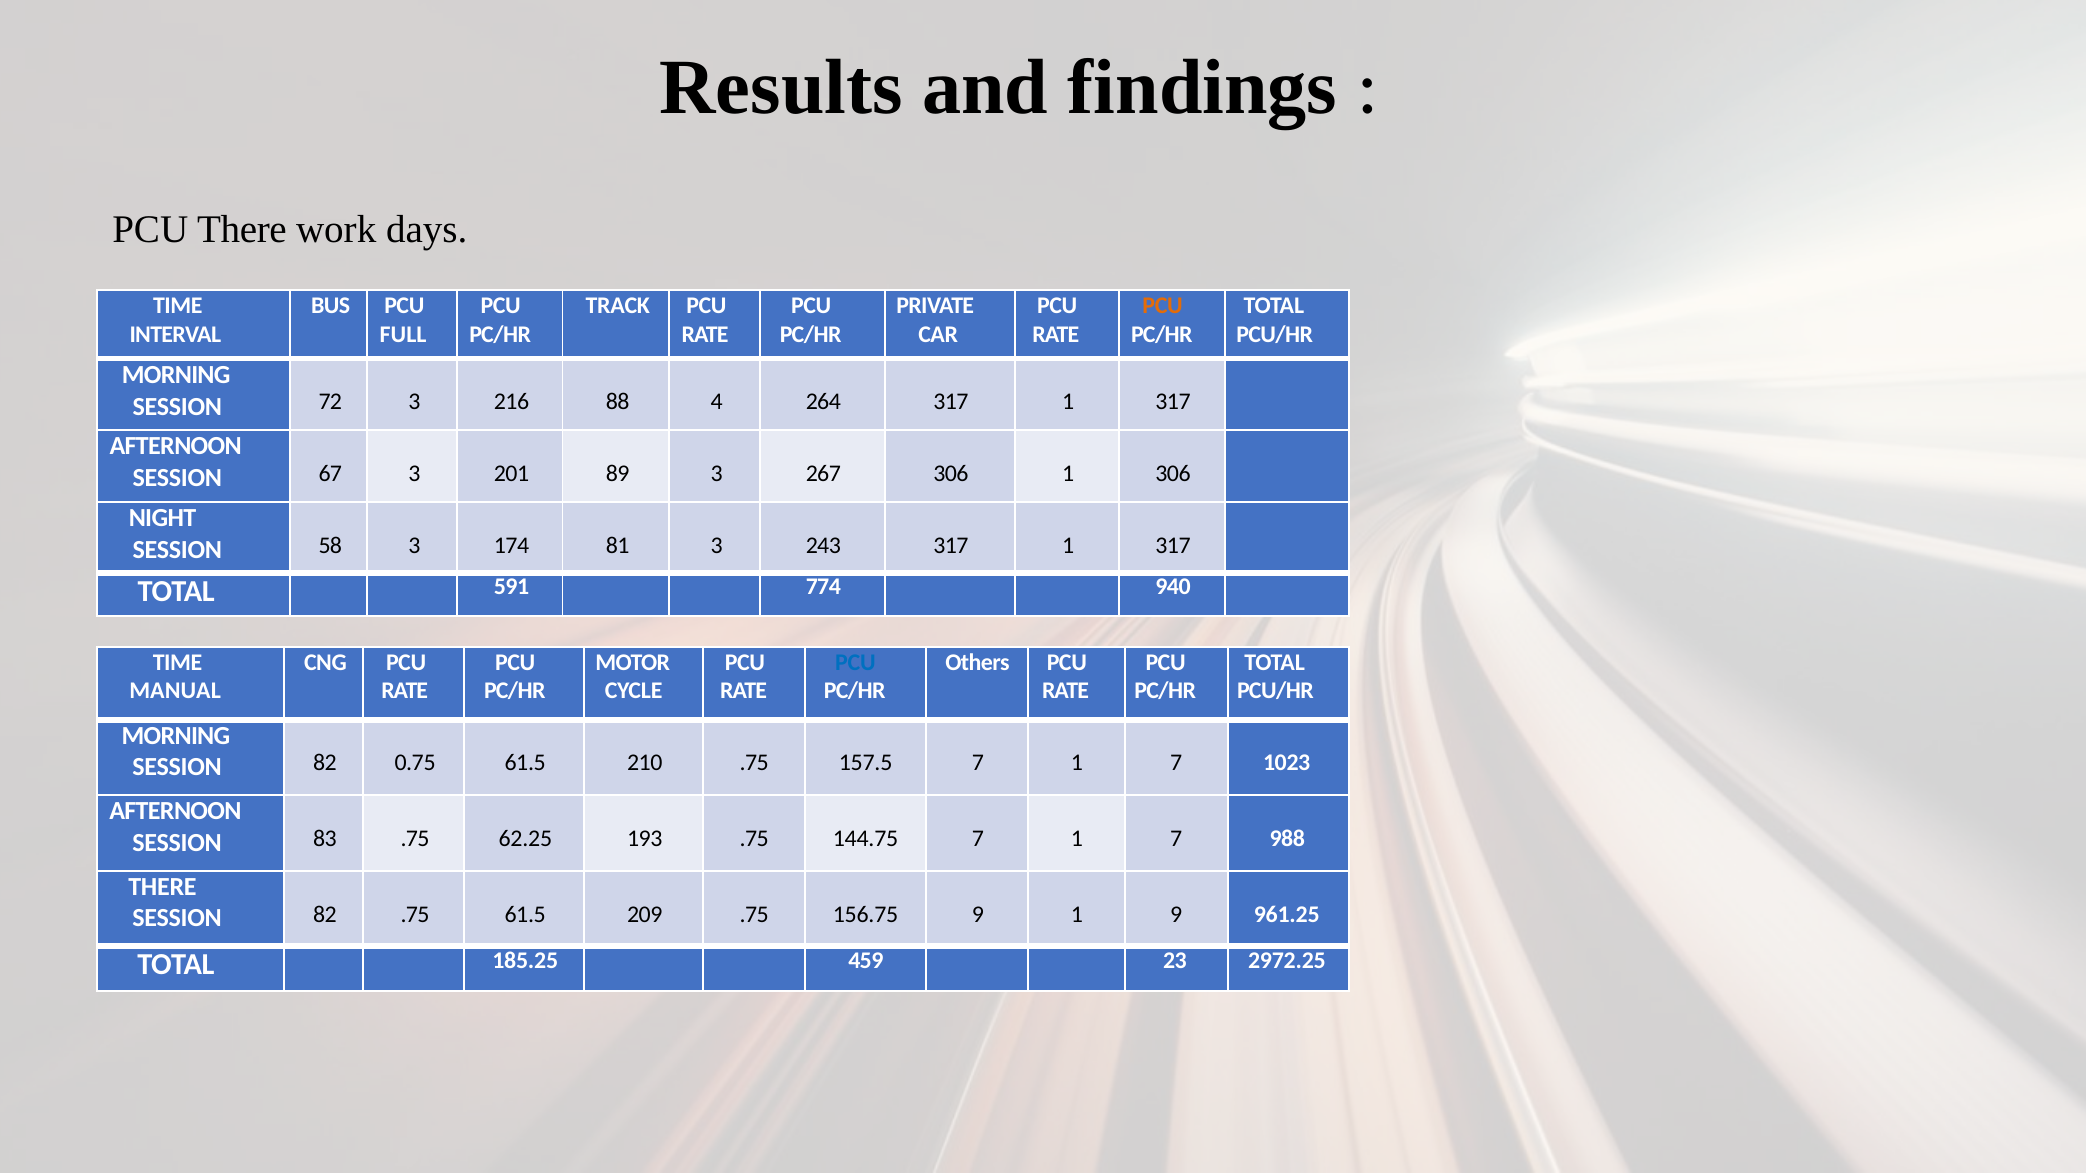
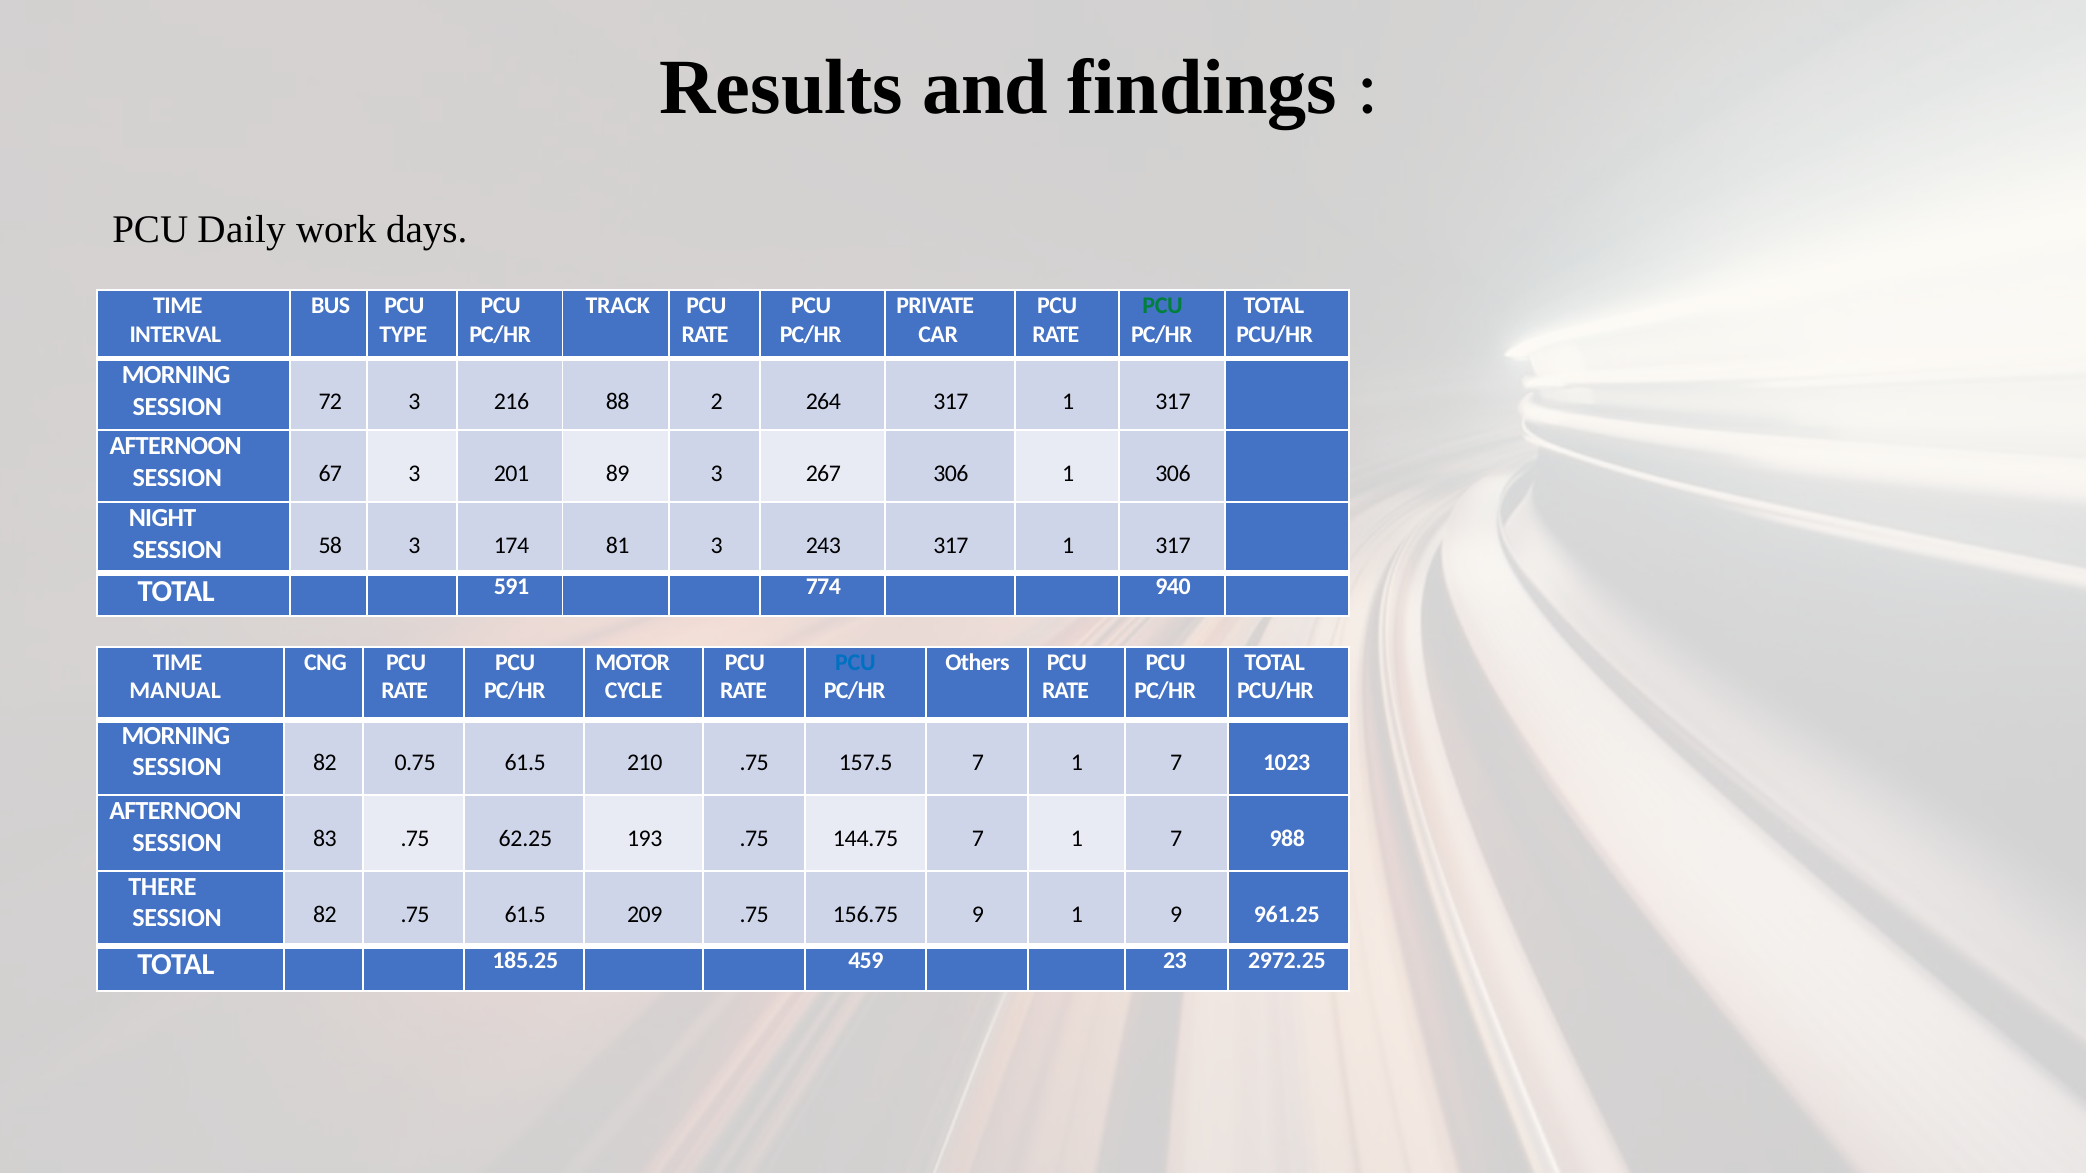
PCU There: There -> Daily (242, 230)
PCU colour: orange -> green (1163, 305)
FULL: FULL -> TYPE (403, 335)
4: 4 -> 2 (717, 402)
